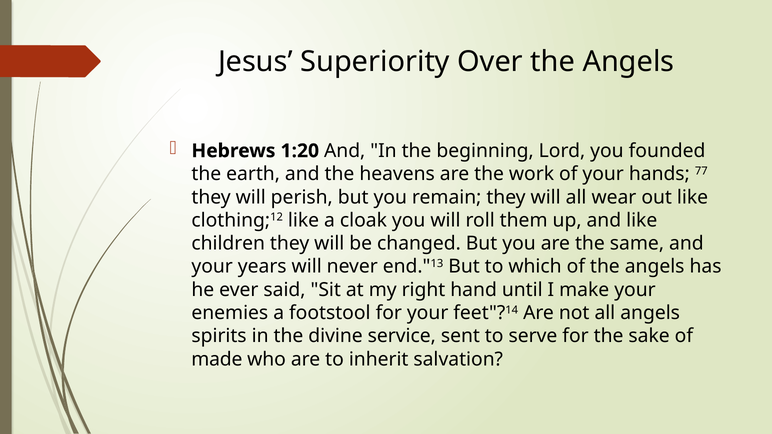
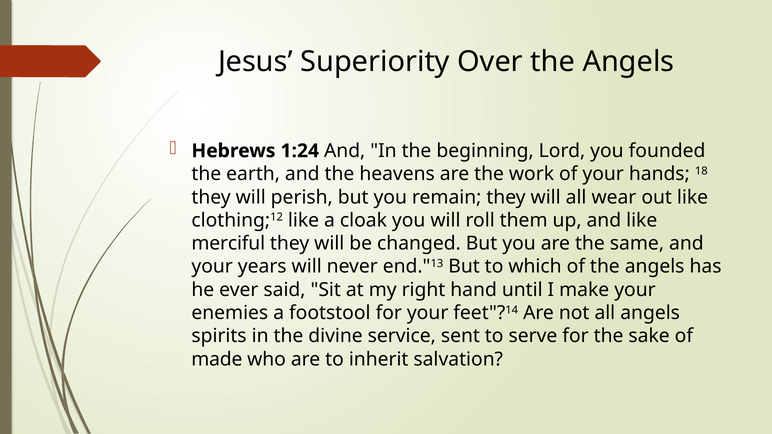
1:20: 1:20 -> 1:24 (300, 151)
77: 77 -> 18 (701, 171)
children: children -> merciful (228, 244)
